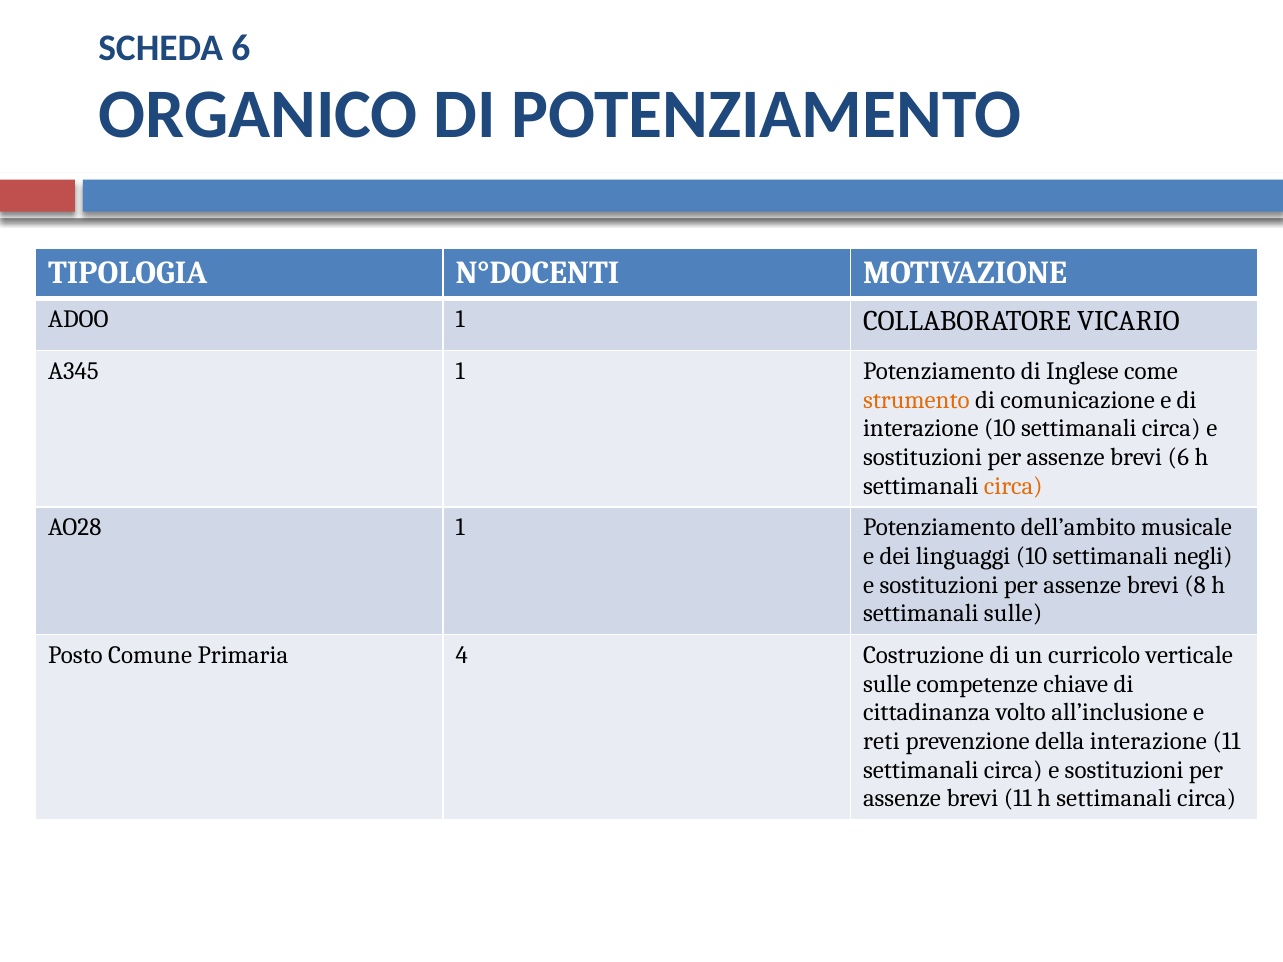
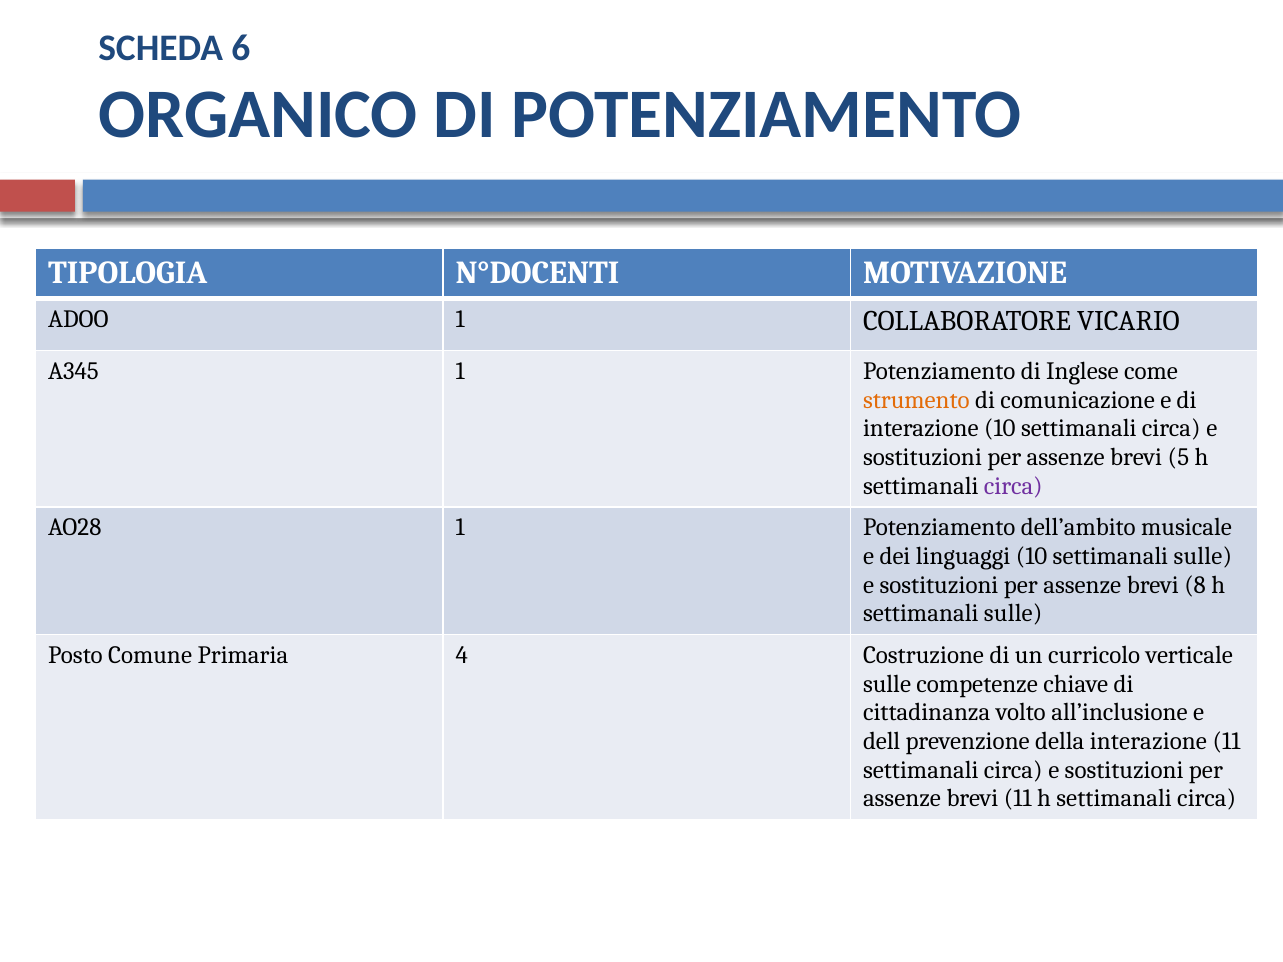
brevi 6: 6 -> 5 (1178, 457)
circa colour: orange -> purple (1013, 486)
10 settimanali negli: negli -> sulle (1203, 556)
reti: reti -> dell (882, 741)
